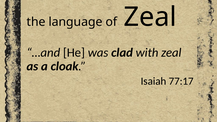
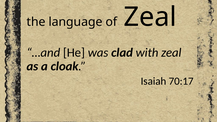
77:17: 77:17 -> 70:17 (181, 81)
